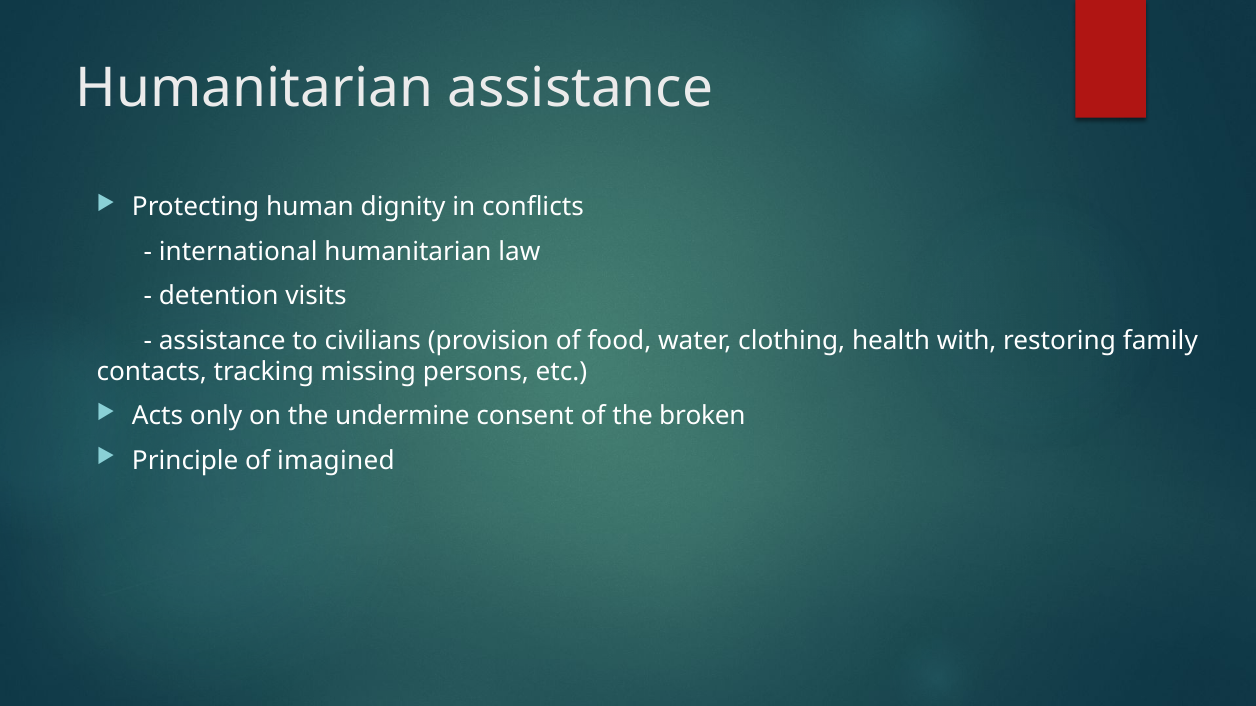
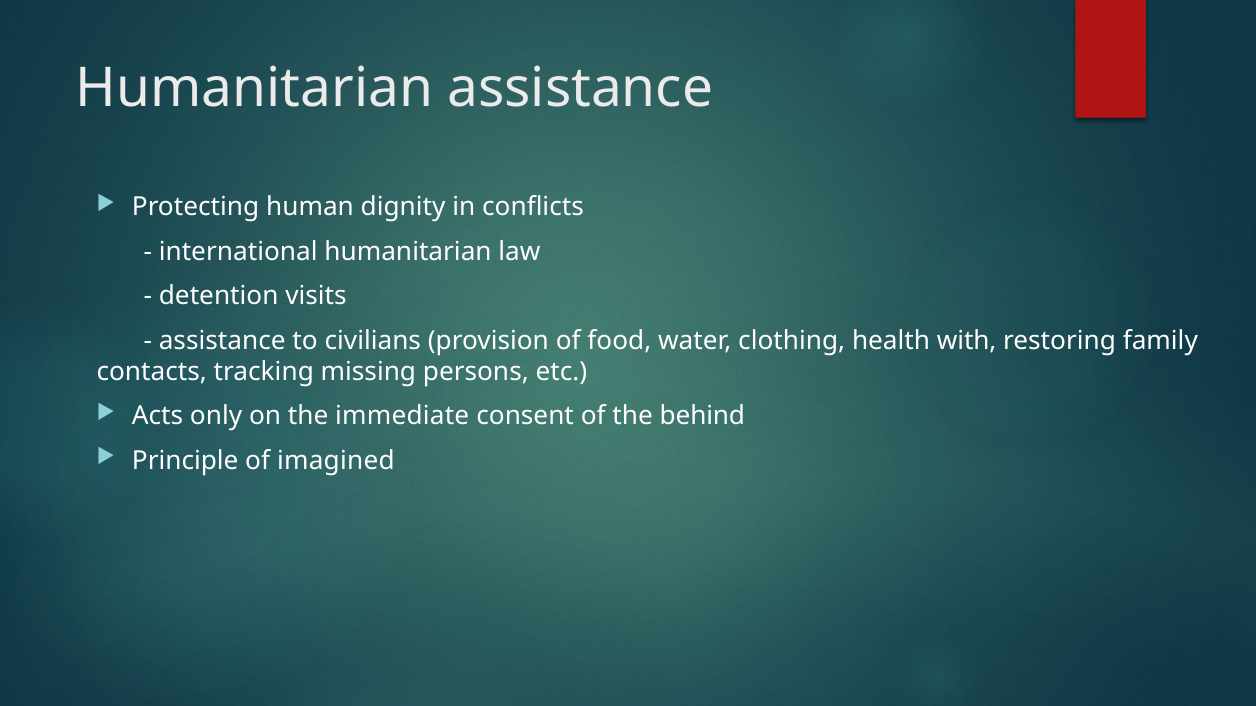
undermine: undermine -> immediate (402, 417)
broken: broken -> behind (702, 417)
